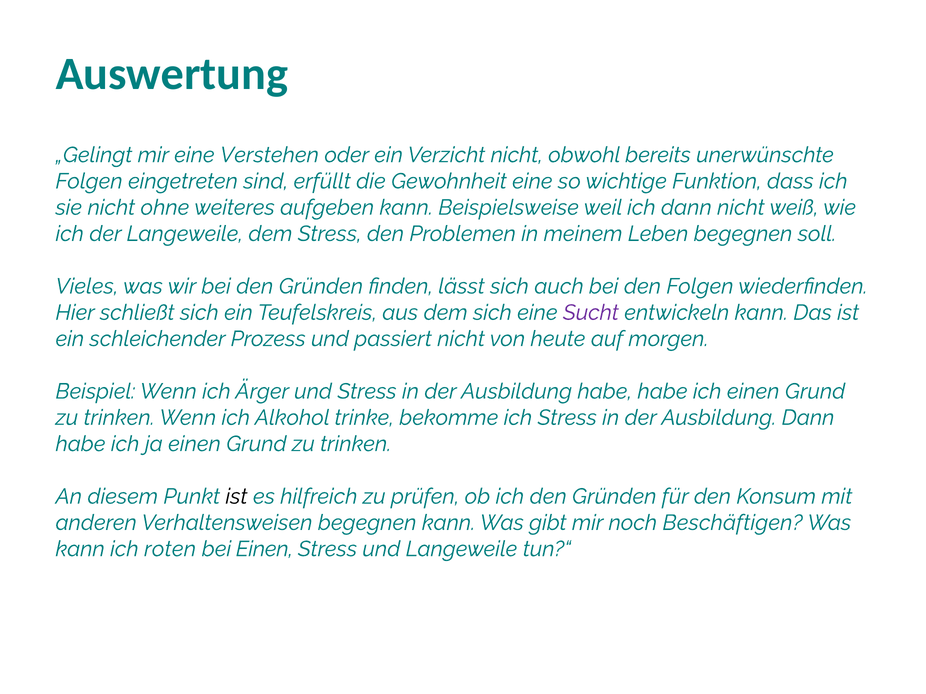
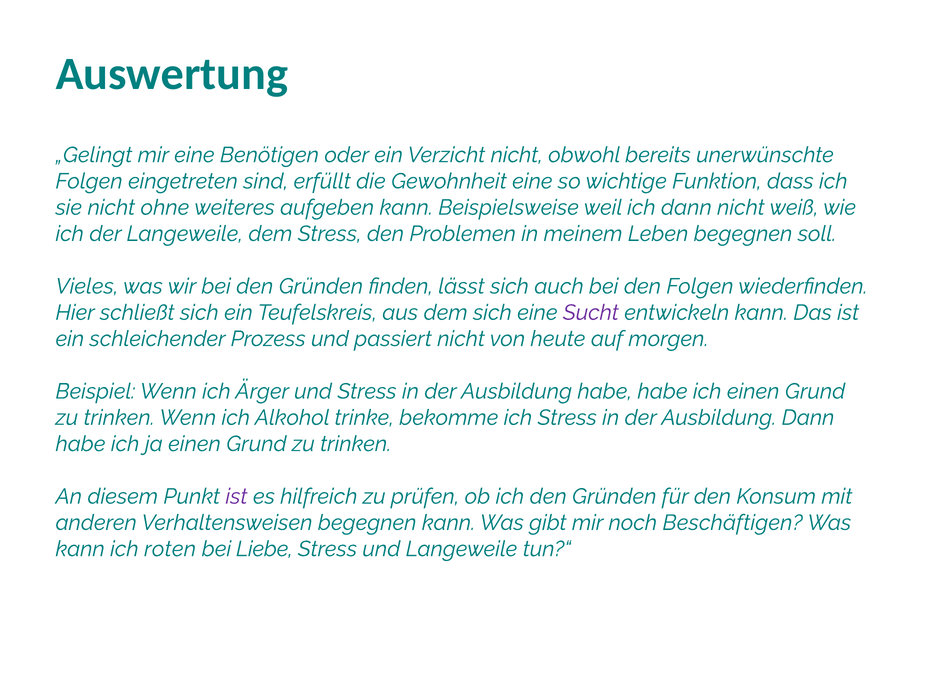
Verstehen: Verstehen -> Benötigen (269, 155)
ist colour: black -> purple (237, 497)
bei Einen: Einen -> Liebe (264, 549)
